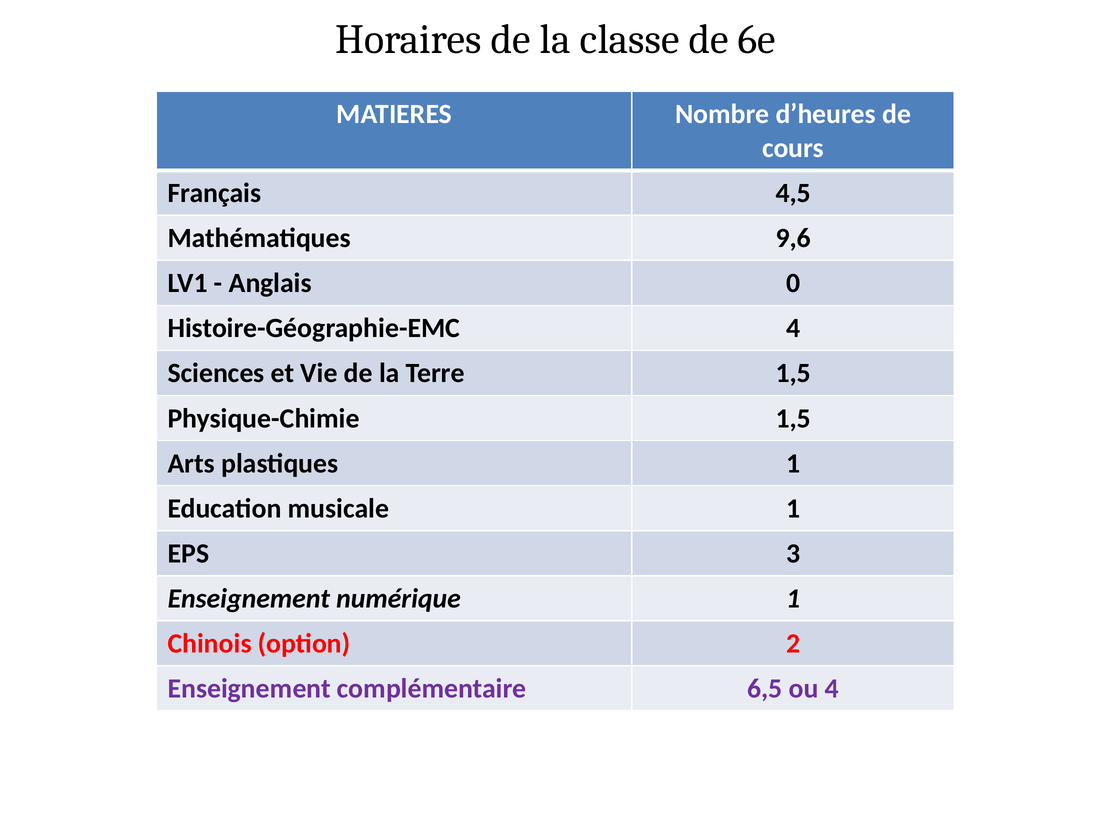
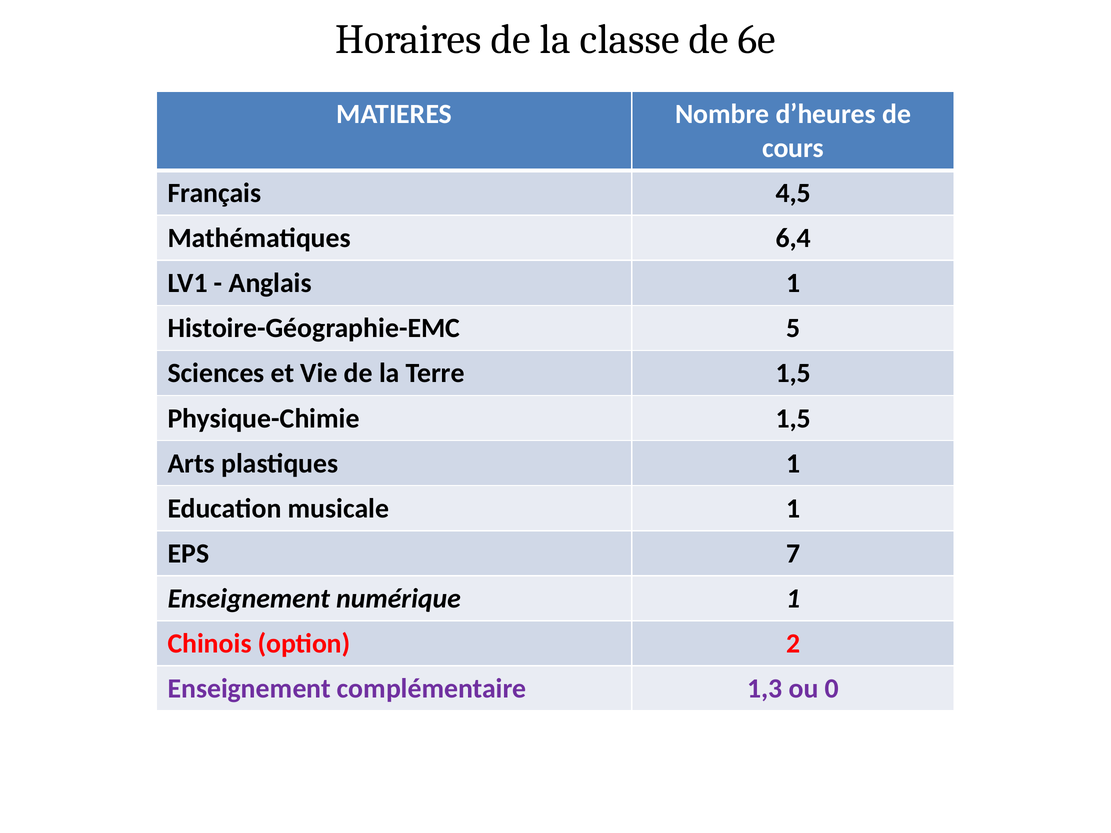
9,6: 9,6 -> 6,4 (793, 238)
Anglais 0: 0 -> 1 (793, 283)
Histoire-Géographie-EMC 4: 4 -> 5 (793, 328)
3: 3 -> 7 (793, 554)
6,5: 6,5 -> 1,3 (765, 689)
ou 4: 4 -> 0 (832, 689)
